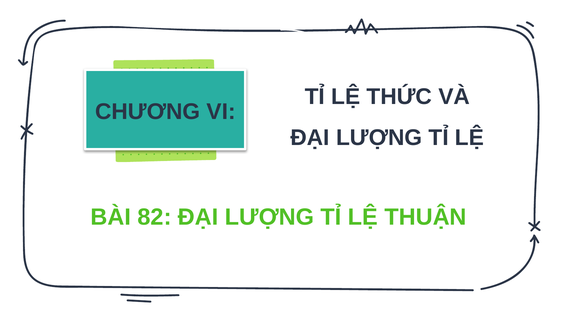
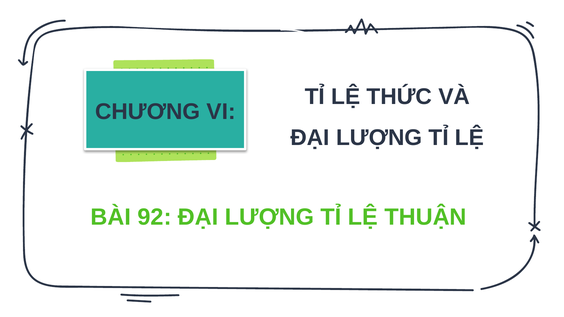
82: 82 -> 92 (155, 217)
